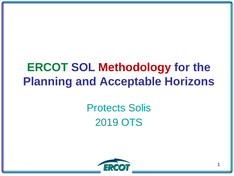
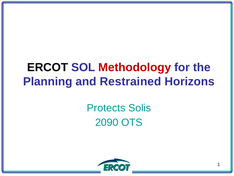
ERCOT colour: green -> black (48, 67)
Acceptable: Acceptable -> Restrained (130, 81)
2019: 2019 -> 2090 (107, 122)
